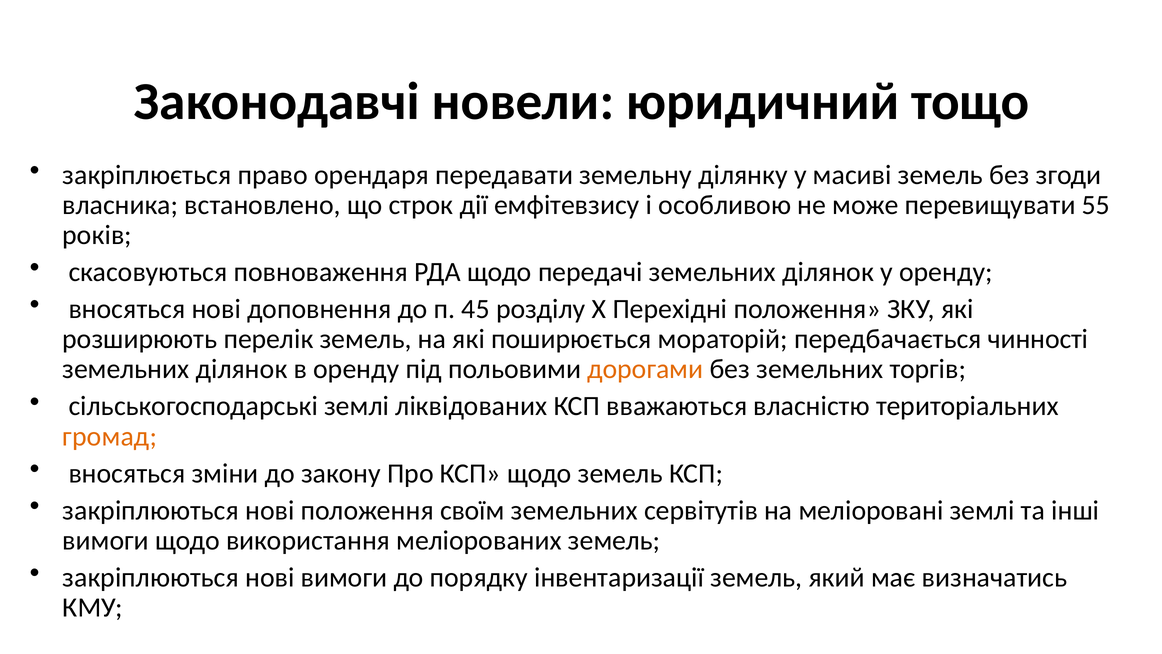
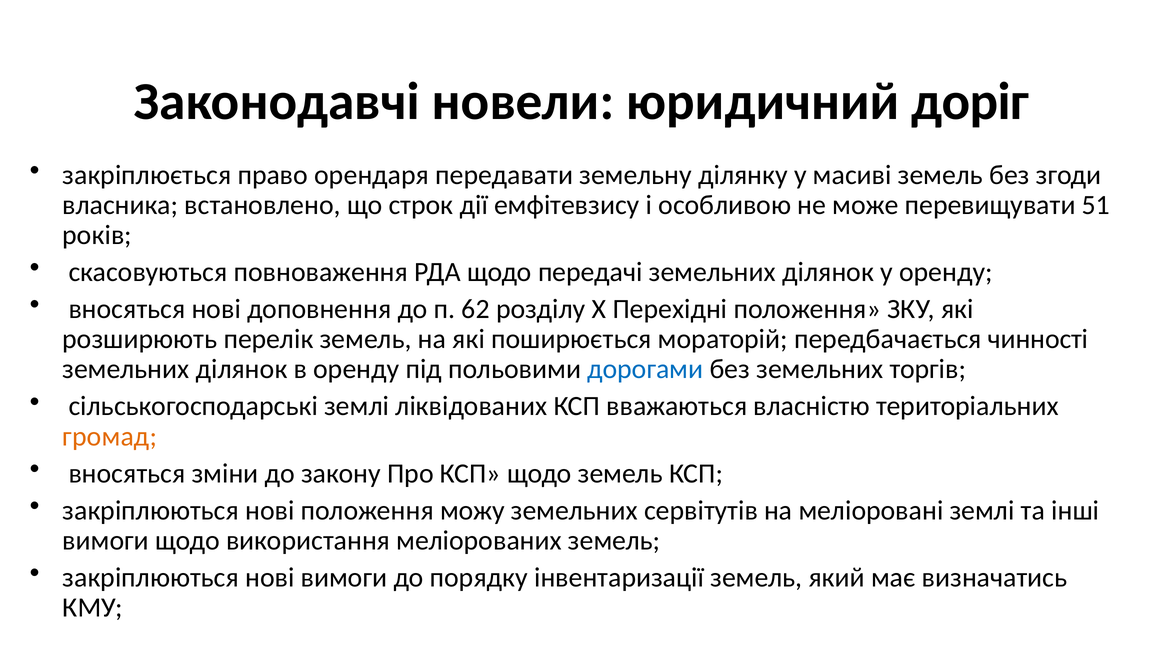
тощо: тощо -> доріг (970, 102)
55: 55 -> 51 (1096, 205)
45: 45 -> 62 (476, 309)
дорогами colour: orange -> blue (645, 369)
своїм: своїм -> можу (472, 510)
